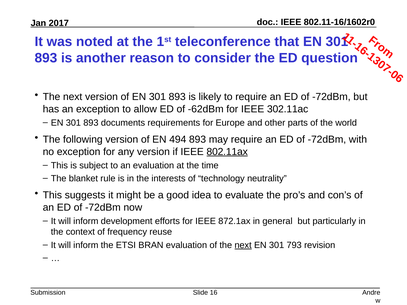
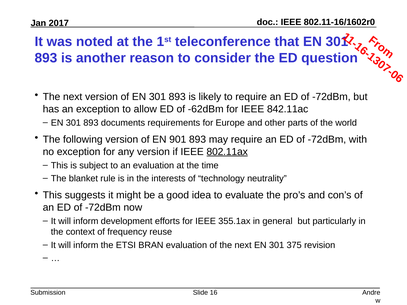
302.11ac: 302.11ac -> 842.11ac (288, 109)
494: 494 -> 901 (178, 140)
872.1ax: 872.1ax -> 355.1ax (234, 221)
next underline: present -> none (243, 245)
793: 793 -> 375 (294, 245)
